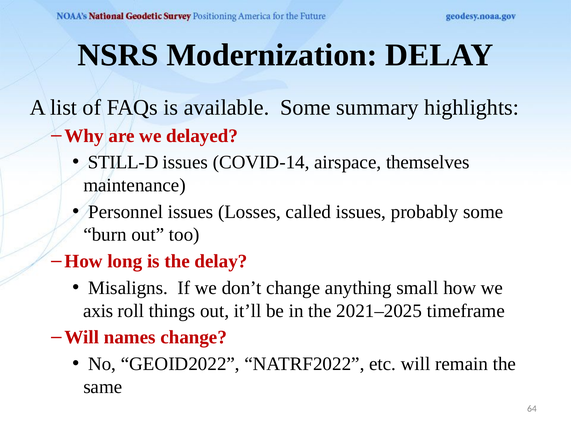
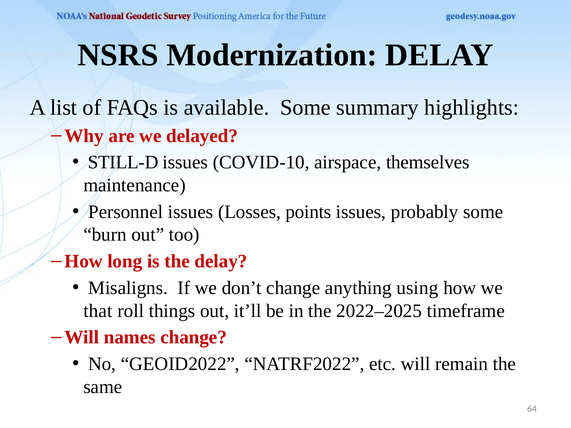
COVID-14: COVID-14 -> COVID-10 (261, 162)
called: called -> points (308, 212)
small: small -> using (417, 288)
axis: axis -> that (98, 311)
2021–2025: 2021–2025 -> 2022–2025 (379, 311)
